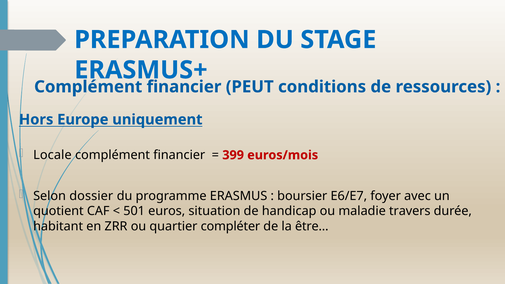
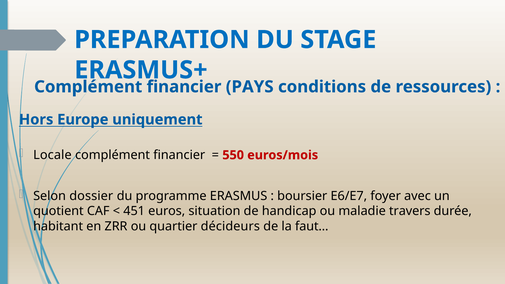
PEUT: PEUT -> PAYS (250, 87)
399: 399 -> 550 (233, 155)
501: 501 -> 451 (134, 211)
compléter: compléter -> décideurs (230, 226)
être…: être… -> faut… (312, 226)
